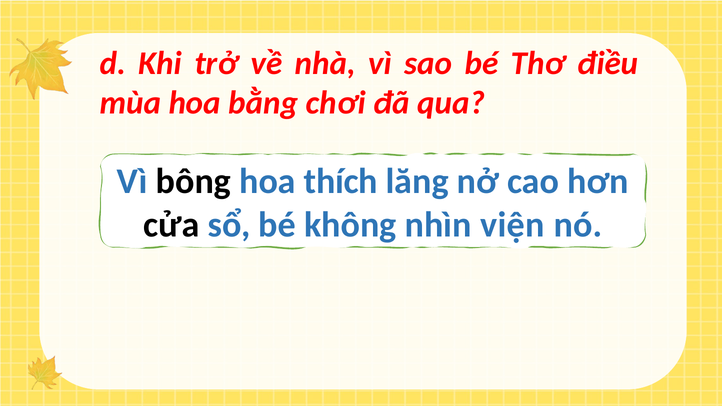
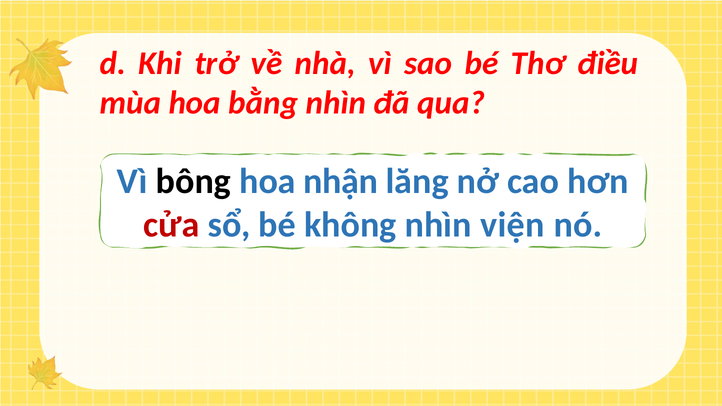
bằng chơi: chơi -> nhìn (336, 103)
thích: thích -> nhận (341, 182)
cửa colour: black -> red (171, 225)
